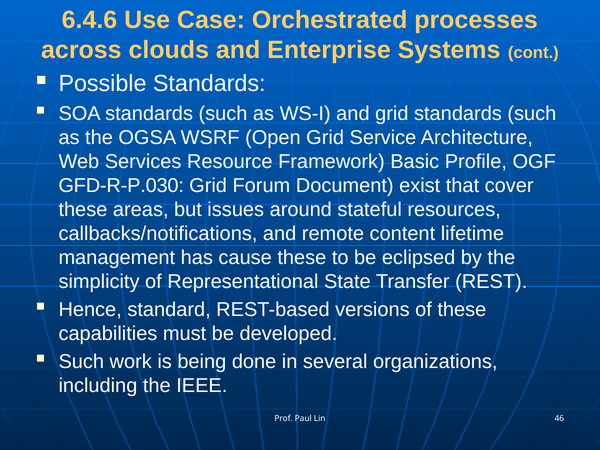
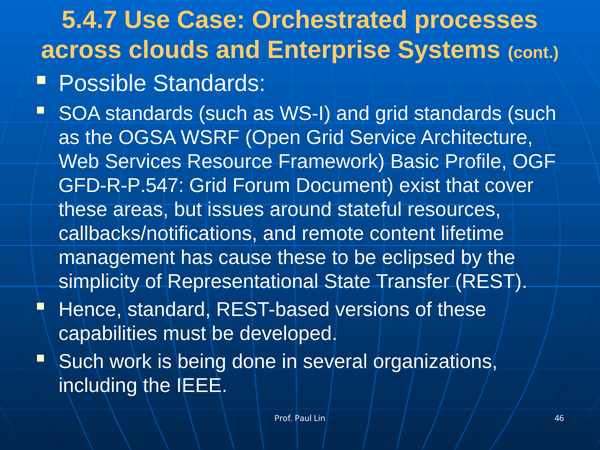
6.4.6: 6.4.6 -> 5.4.7 (89, 20)
GFD-R-P.030: GFD-R-P.030 -> GFD-R-P.547 (121, 185)
